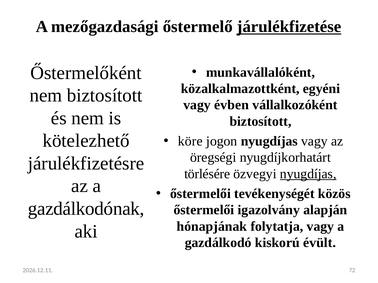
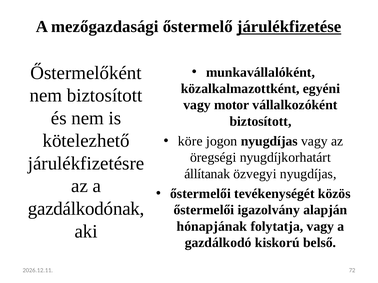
évben: évben -> motor (232, 105)
törlésére: törlésére -> állítanak (207, 174)
nyugdíjas underline: present -> none (308, 174)
évült: évült -> belső (320, 243)
